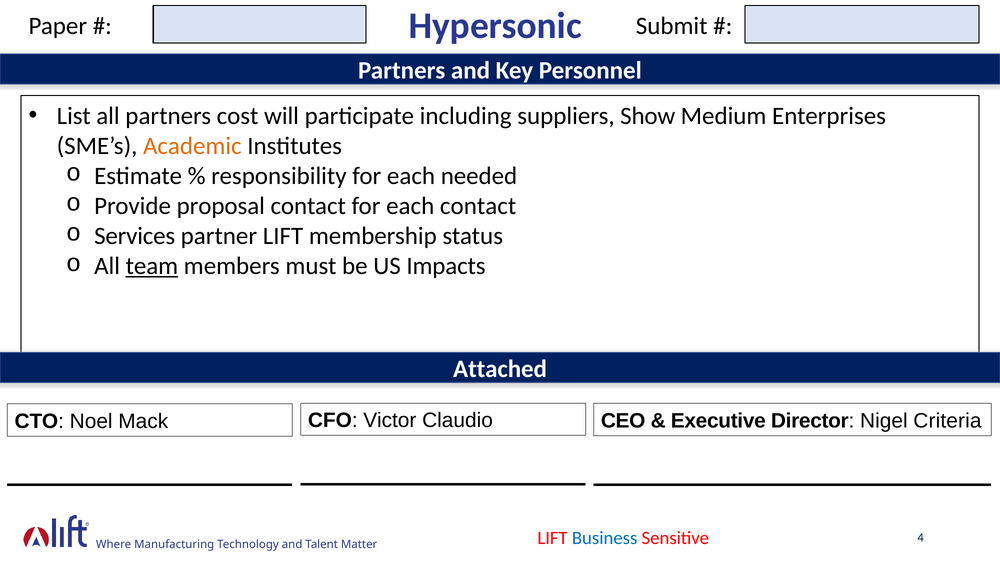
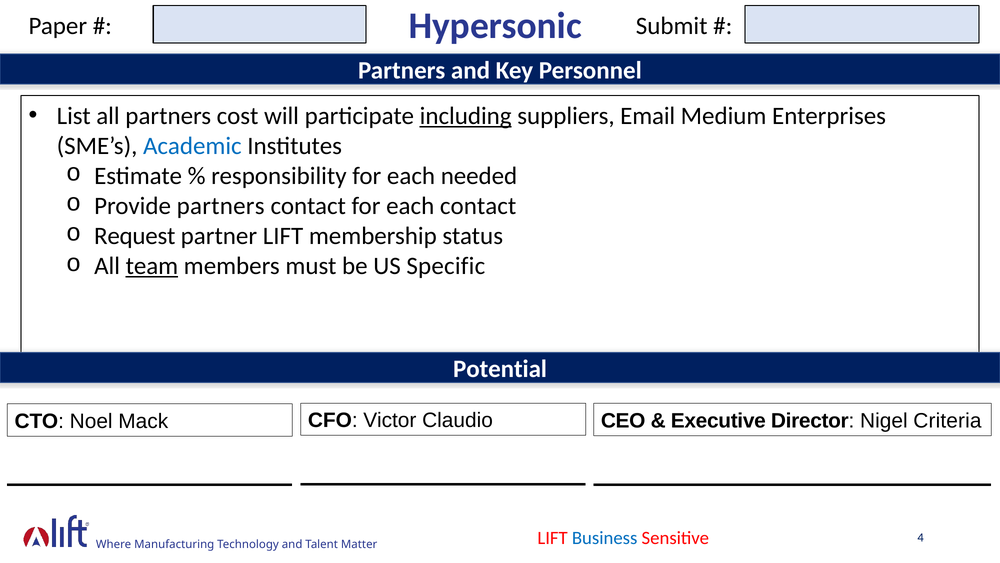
including underline: none -> present (466, 116)
Show: Show -> Email (648, 116)
Academic colour: orange -> blue (192, 146)
Provide proposal: proposal -> partners (221, 206)
Services: Services -> Request (135, 236)
Impacts: Impacts -> Specific (446, 266)
Attached: Attached -> Potential (500, 369)
